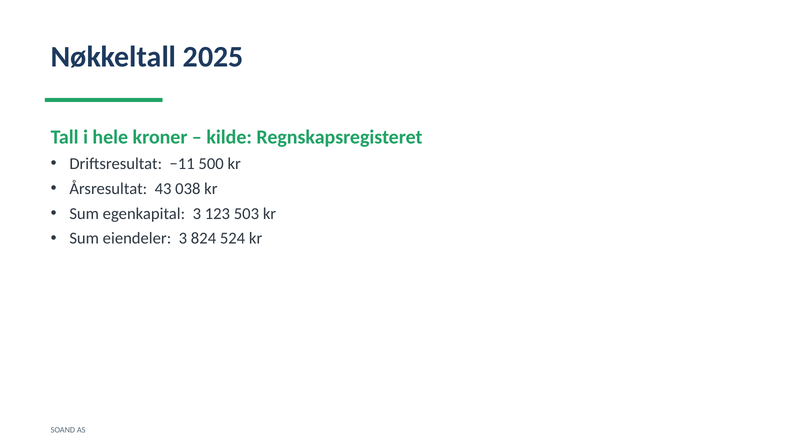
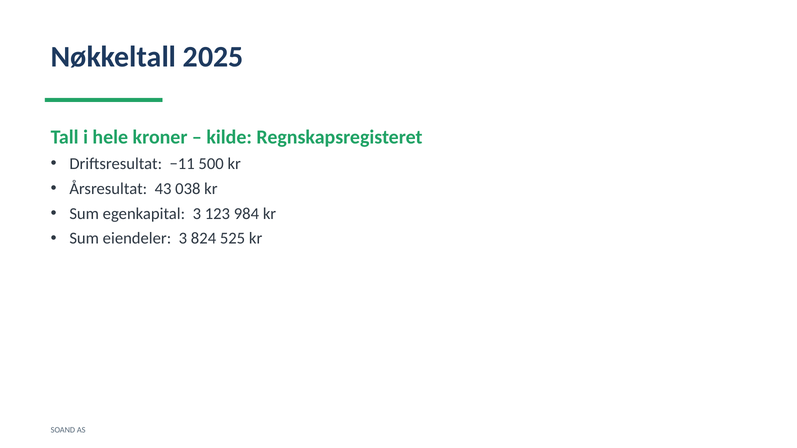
503: 503 -> 984 (246, 214)
524: 524 -> 525 (233, 239)
